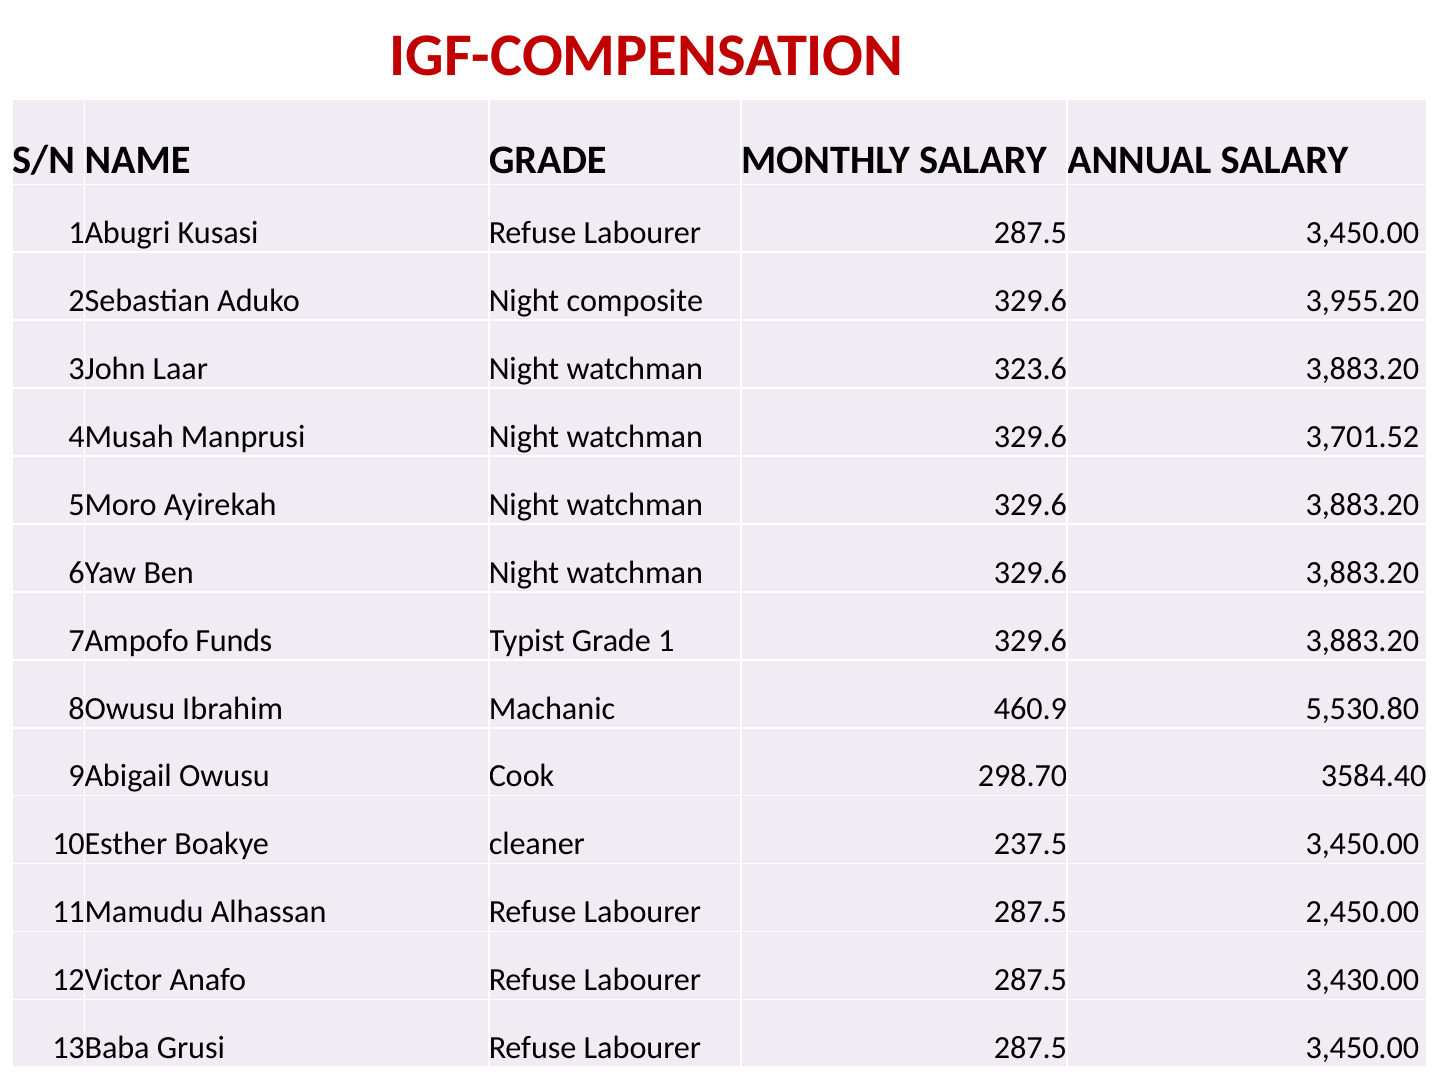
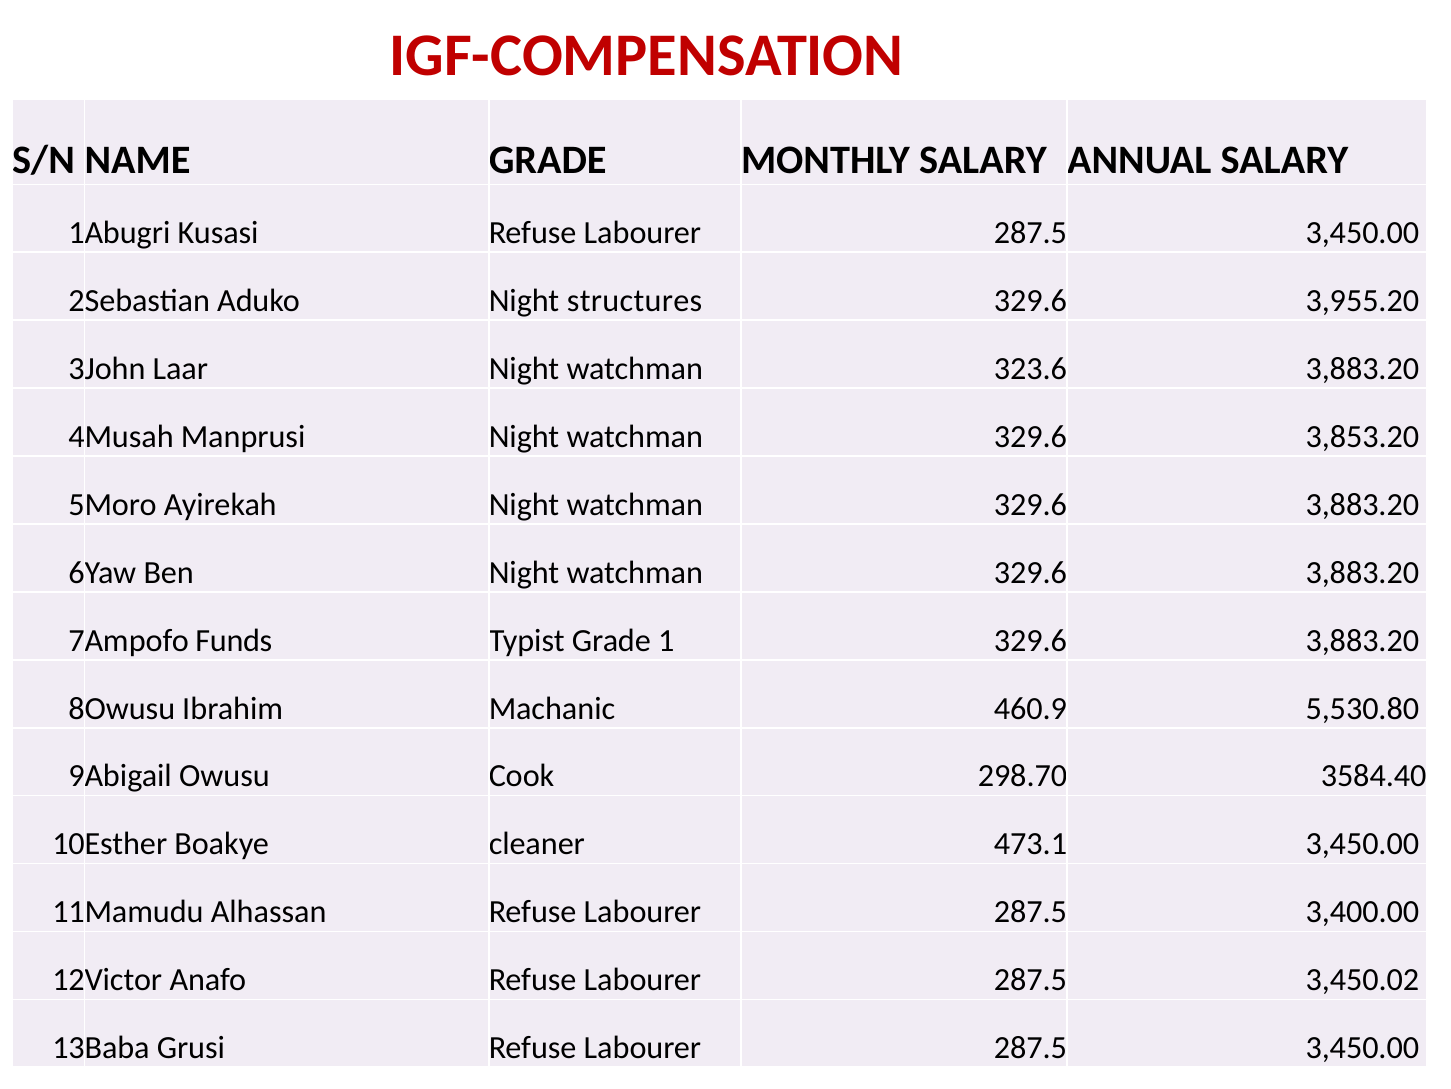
composite: composite -> structures (635, 301)
3,701.52: 3,701.52 -> 3,853.20 (1362, 436)
237.5: 237.5 -> 473.1 (1031, 844)
2,450.00: 2,450.00 -> 3,400.00 (1362, 911)
3,430.00: 3,430.00 -> 3,450.02 (1362, 979)
